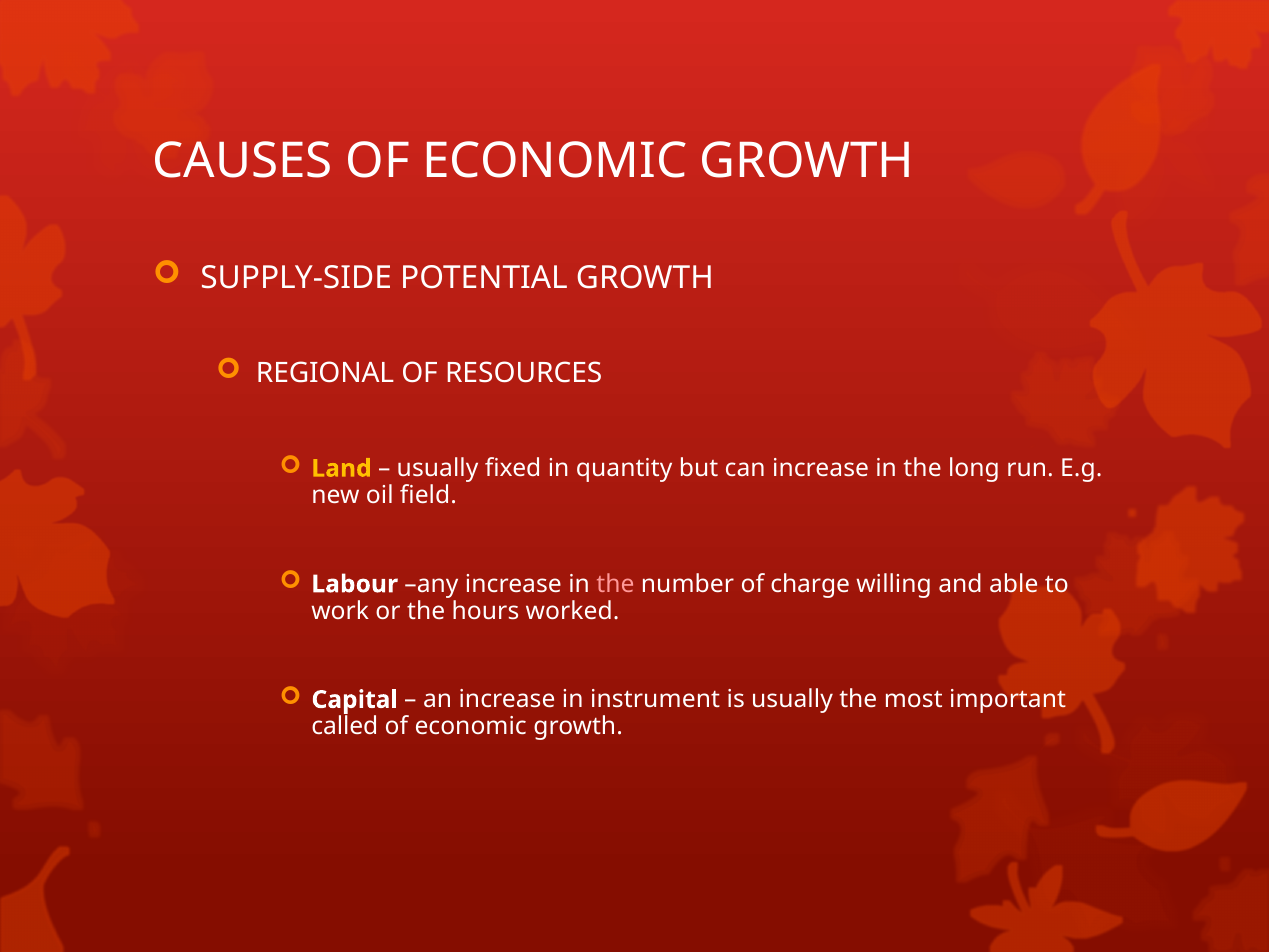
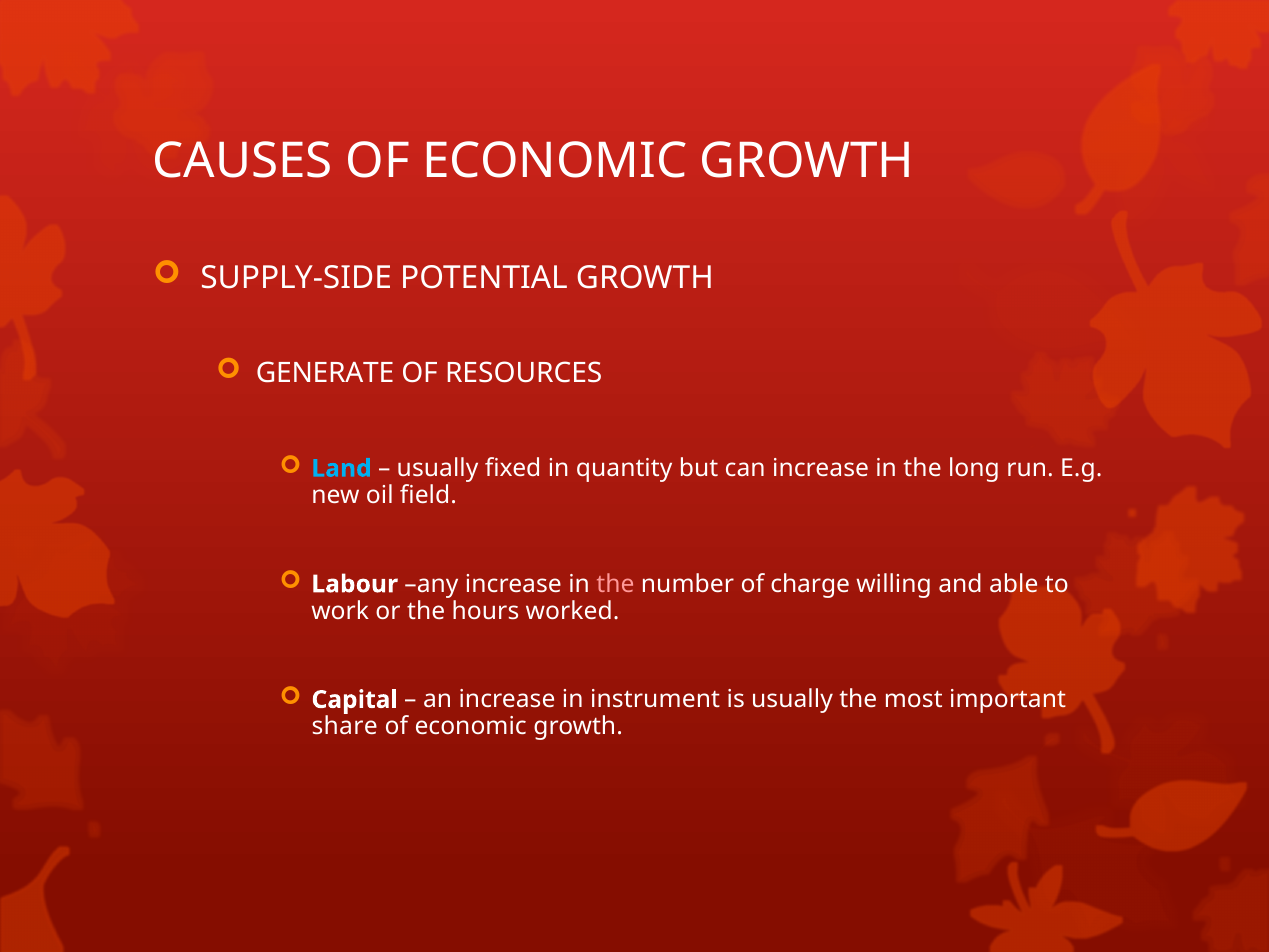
REGIONAL: REGIONAL -> GENERATE (325, 373)
Land colour: yellow -> light blue (342, 468)
called: called -> share (345, 726)
